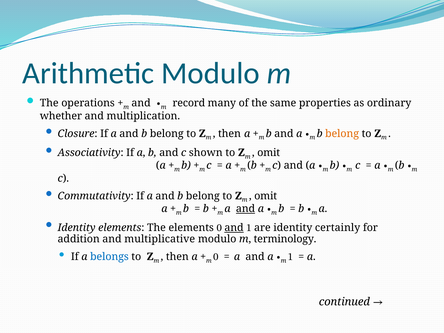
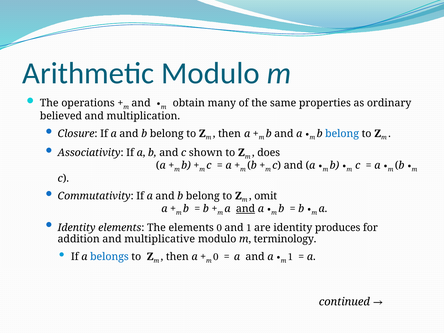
record: record -> obtain (189, 103)
whether: whether -> believed (61, 116)
belong colour: orange -> blue (342, 134)
omit: omit -> does (269, 153)
and underline: present -> none (234, 228)
certainly: certainly -> produces (338, 228)
